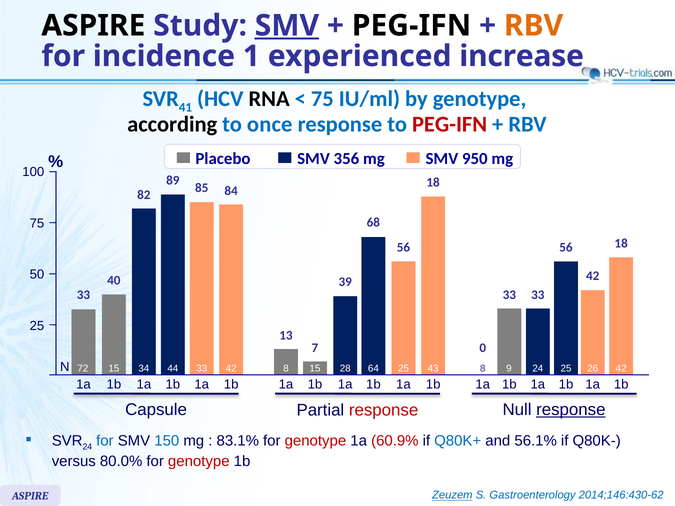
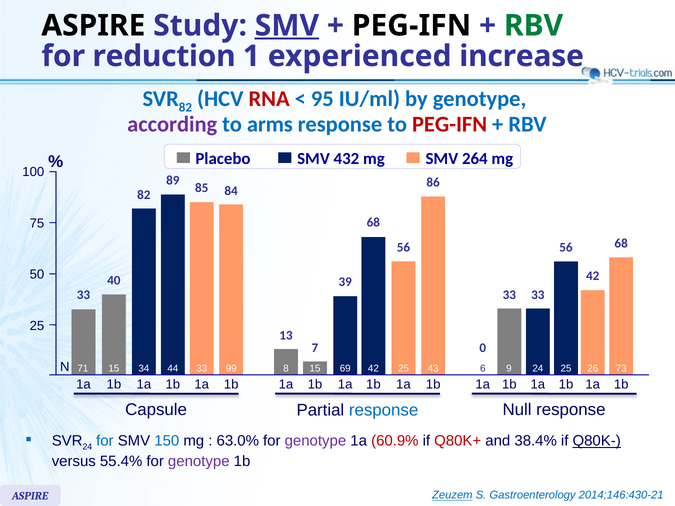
RBV colour: orange -> green (534, 26)
incidence: incidence -> reduction (164, 56)
41: 41 -> 82 (185, 107)
RNA colour: black -> red (269, 99)
75: 75 -> 95 (322, 99)
according colour: black -> purple (172, 125)
once: once -> arms (270, 125)
356: 356 -> 432 (346, 159)
950: 950 -> 264 (475, 159)
89 18: 18 -> 86 (433, 183)
56 18: 18 -> 68 (621, 243)
72: 72 -> 71 (83, 369)
44 42: 42 -> 99 (231, 369)
28: 28 -> 69 (345, 369)
15 64: 64 -> 42 (373, 369)
25 8: 8 -> 6 (483, 369)
9 42: 42 -> 73 (621, 369)
response colour: red -> blue (384, 411)
response underline: present -> none (571, 410)
83.1%: 83.1% -> 63.0% (238, 441)
genotype colour: red -> purple (315, 441)
Q80K+ colour: blue -> red (458, 441)
56.1%: 56.1% -> 38.4% (536, 441)
Q80K- underline: none -> present (597, 441)
80.0%: 80.0% -> 55.4% (121, 462)
genotype colour: red -> purple (199, 462)
2014;146:430-62: 2014;146:430-62 -> 2014;146:430-21 (621, 496)
